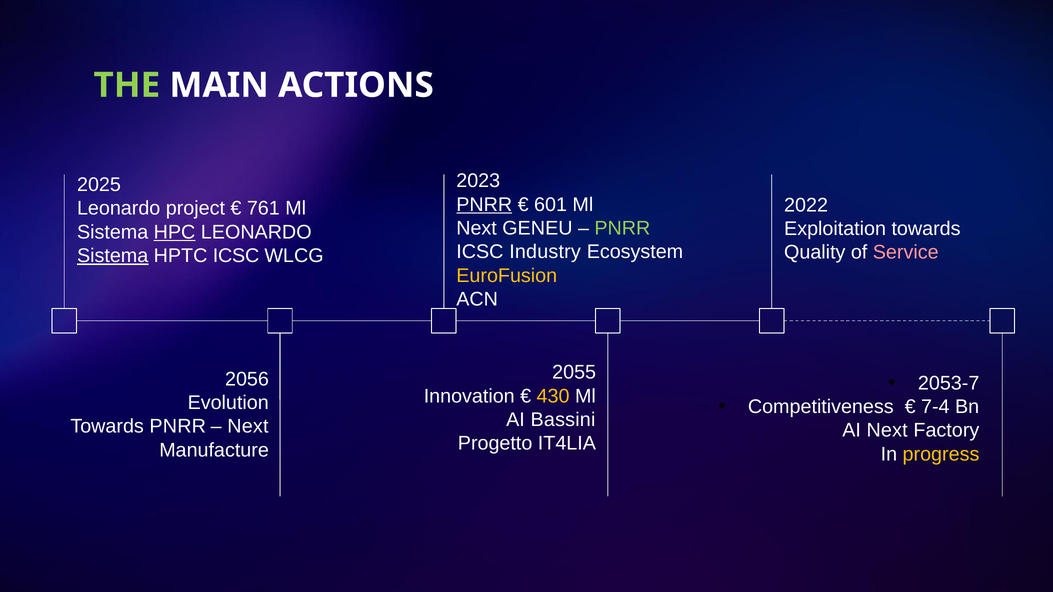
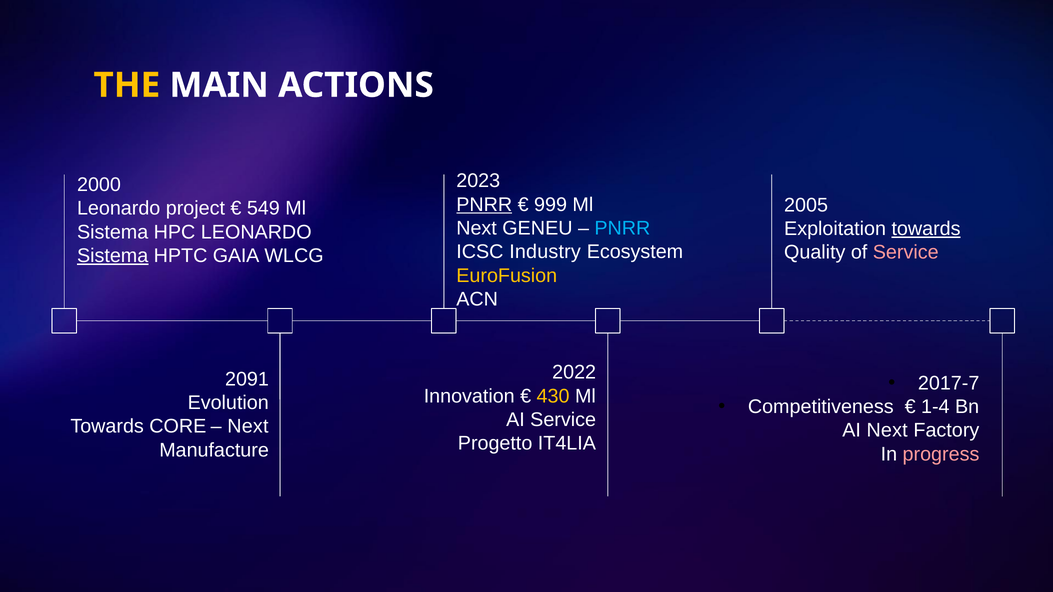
THE colour: light green -> yellow (127, 85)
2025: 2025 -> 2000 (99, 185)
601: 601 -> 999 (551, 205)
2022: 2022 -> 2005 (806, 205)
761: 761 -> 549 (263, 209)
PNRR colour: light green -> light blue (622, 228)
towards underline: none -> present (926, 229)
HPC underline: present -> none (175, 232)
HPTC ICSC: ICSC -> GAIA (236, 256)
2055: 2055 -> 2022 (574, 373)
2056: 2056 -> 2091 (247, 379)
2053-7: 2053-7 -> 2017-7 (949, 383)
7-4: 7-4 -> 1-4 (935, 407)
AI Bassini: Bassini -> Service (563, 420)
Towards PNRR: PNRR -> CORE (178, 427)
progress colour: yellow -> pink (941, 454)
